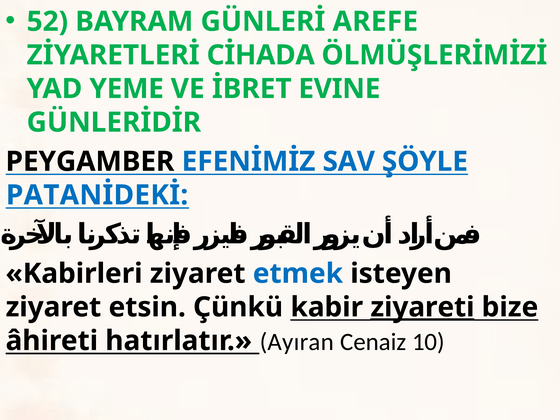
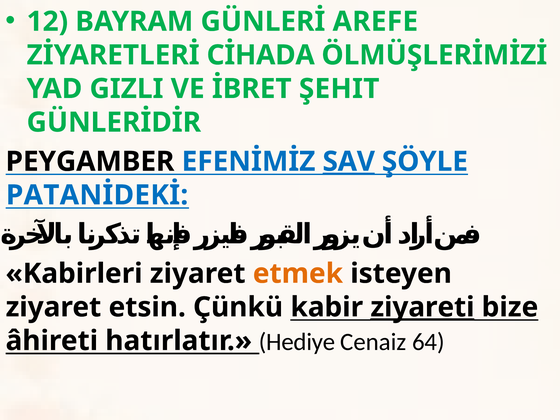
52: 52 -> 12 (47, 22)
YEME: YEME -> GIZLI (127, 89)
EVINE: EVINE -> ŞEHIT (339, 89)
SAV underline: none -> present (349, 162)
etmek colour: blue -> orange (298, 274)
Ayıran: Ayıran -> Hediye (297, 342)
10: 10 -> 64 (428, 342)
